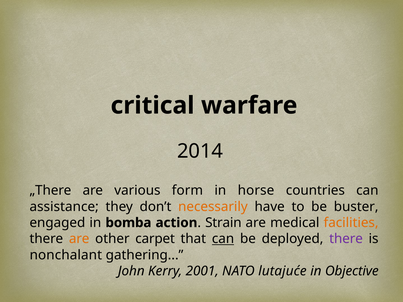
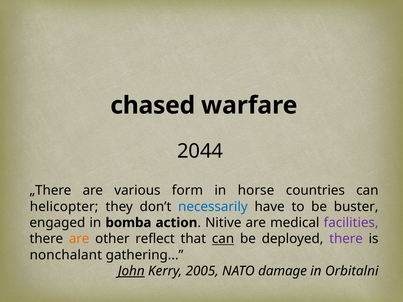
critical: critical -> chased (153, 106)
2014: 2014 -> 2044 (200, 151)
assistance: assistance -> helicopter (64, 207)
necessarily colour: orange -> blue (213, 207)
Strain: Strain -> Nitive (223, 223)
facilities colour: orange -> purple (351, 223)
carpet: carpet -> reflect (155, 239)
John underline: none -> present (131, 271)
2001: 2001 -> 2005 (202, 271)
lutajuće: lutajuće -> damage (283, 271)
Objective: Objective -> Orbitalni (352, 271)
